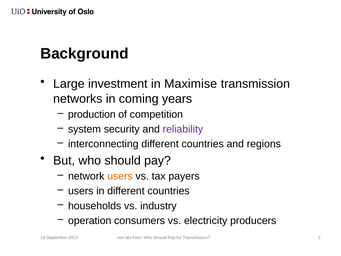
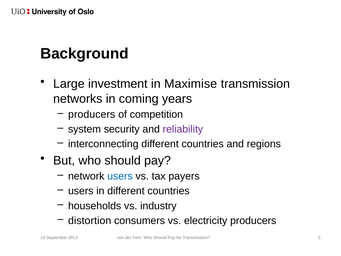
production: production -> producers (92, 114)
users colour: orange -> blue (120, 176)
operation: operation -> distortion (90, 220)
